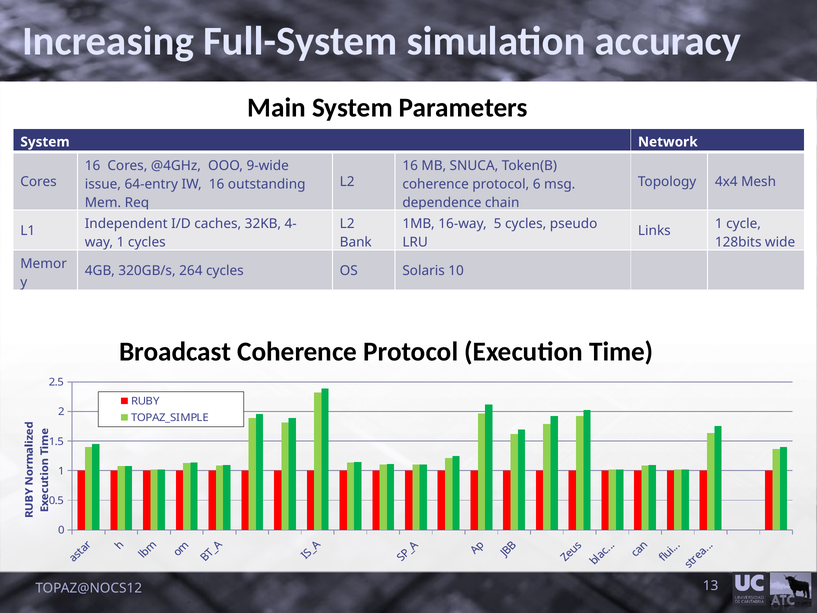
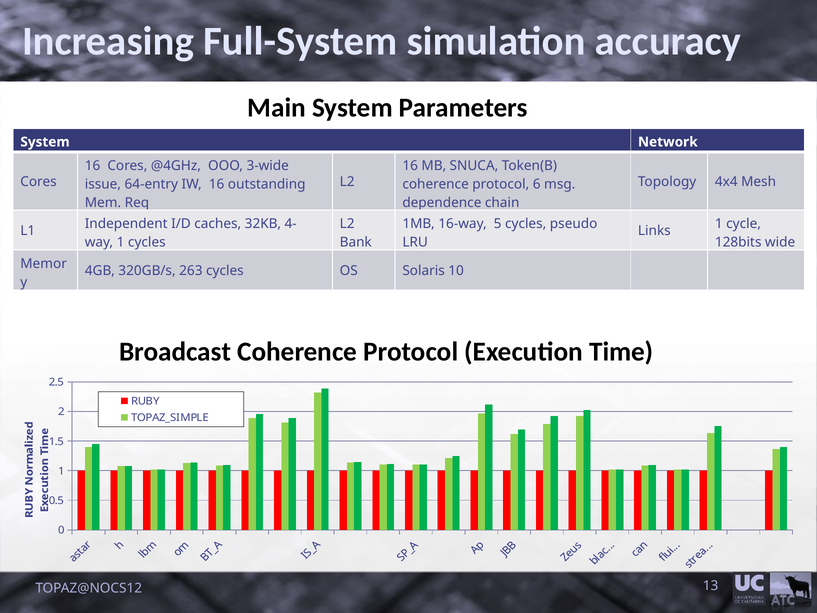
9-wide: 9-wide -> 3-wide (268, 165)
264: 264 -> 263 (191, 271)
